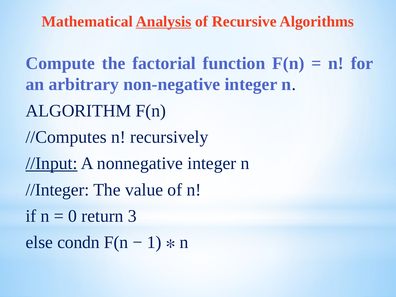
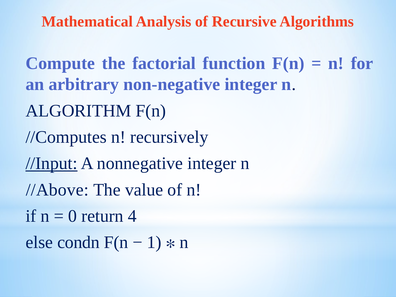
Analysis underline: present -> none (164, 22)
//Integer: //Integer -> //Above (57, 190)
3: 3 -> 4 (132, 216)
